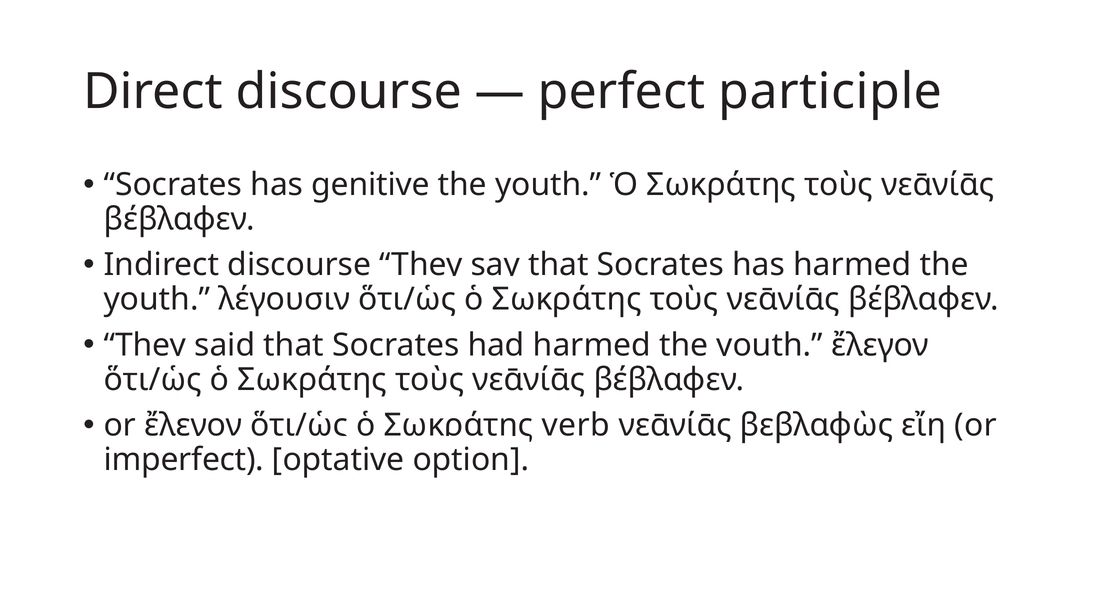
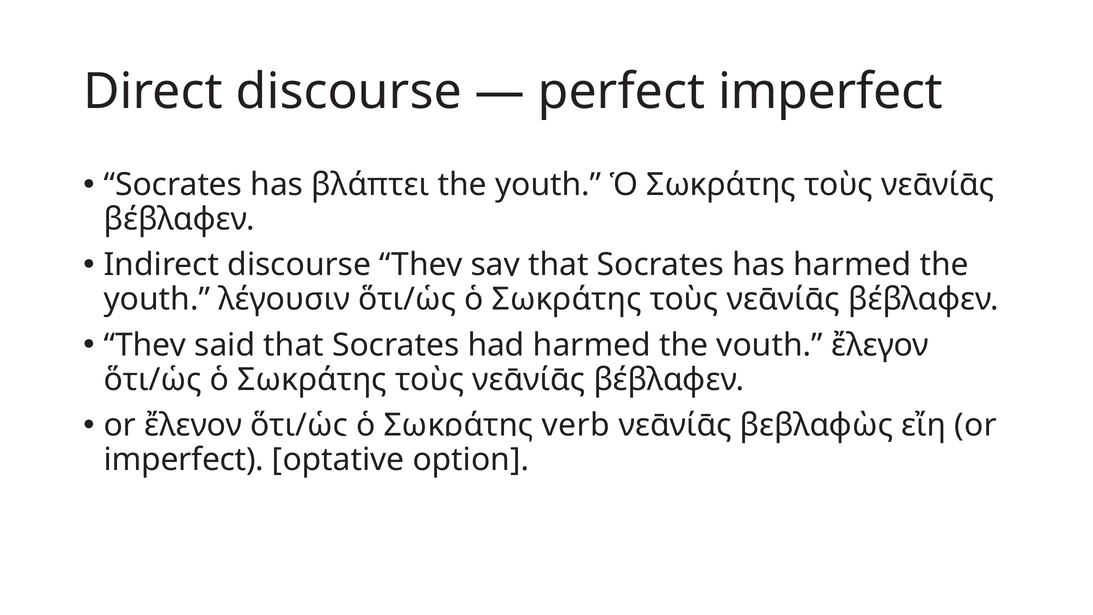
perfect participle: participle -> imperfect (831, 92)
genitive: genitive -> βλάπτει (370, 185)
